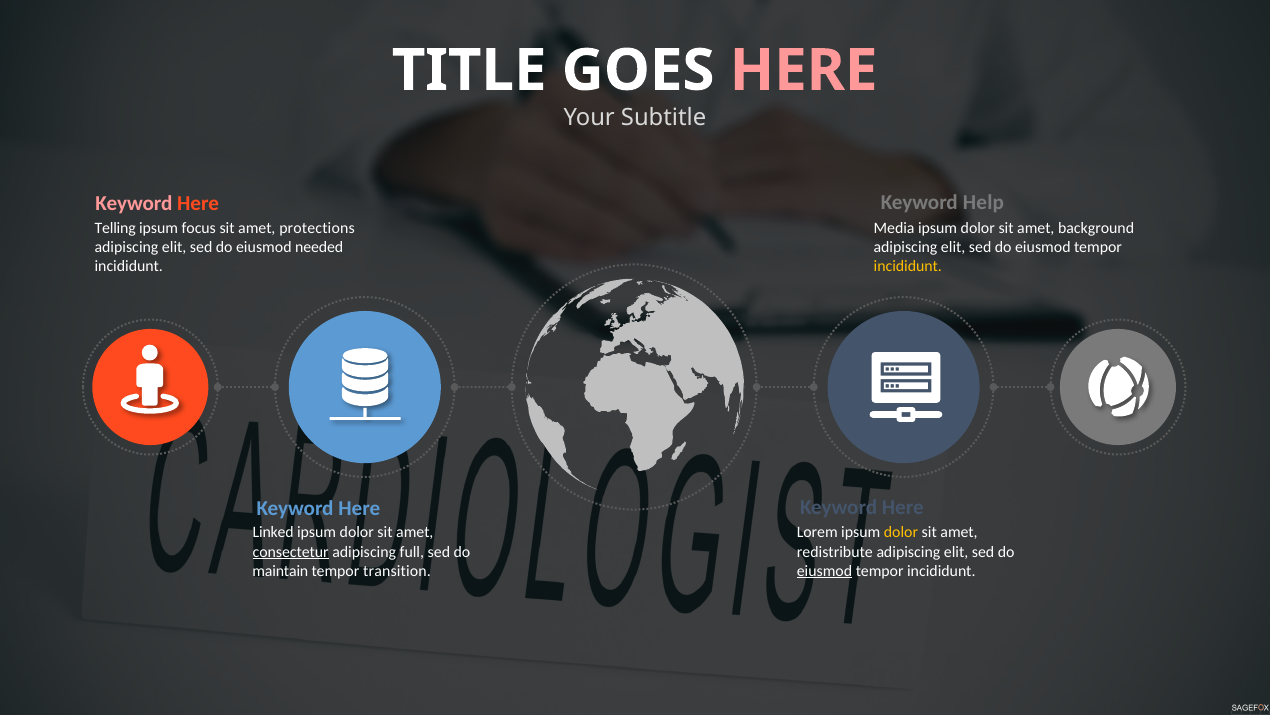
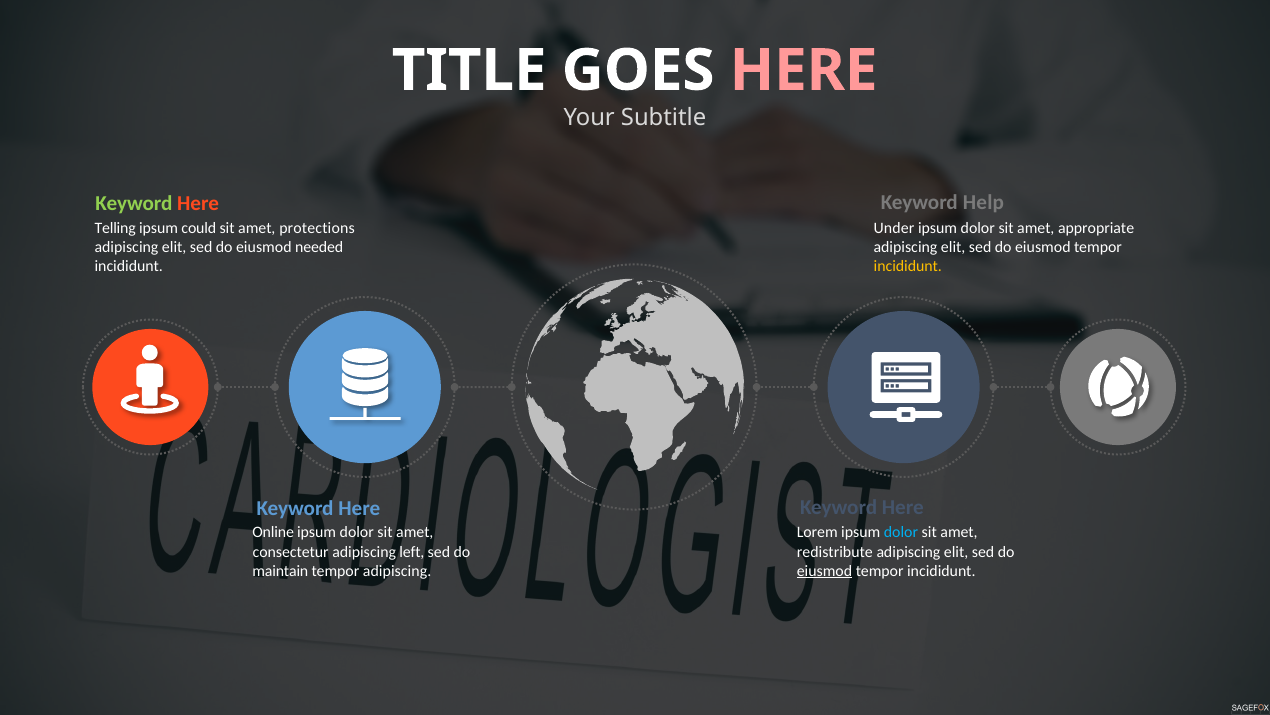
Keyword colour: pink -> light green (134, 203)
focus: focus -> could (199, 228)
Media: Media -> Under (894, 228)
background: background -> appropriate (1096, 228)
Linked: Linked -> Online (273, 532)
dolor colour: yellow -> light blue (901, 532)
consectetur underline: present -> none (291, 551)
full: full -> left (412, 551)
tempor transition: transition -> adipiscing (397, 570)
